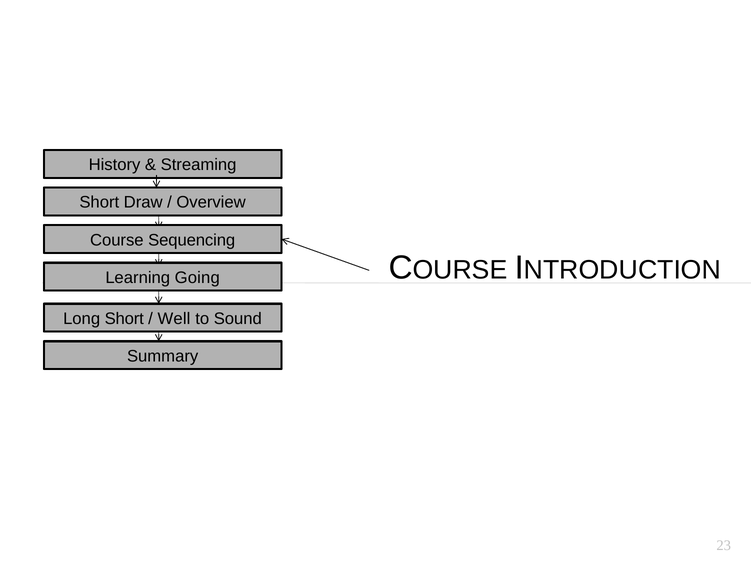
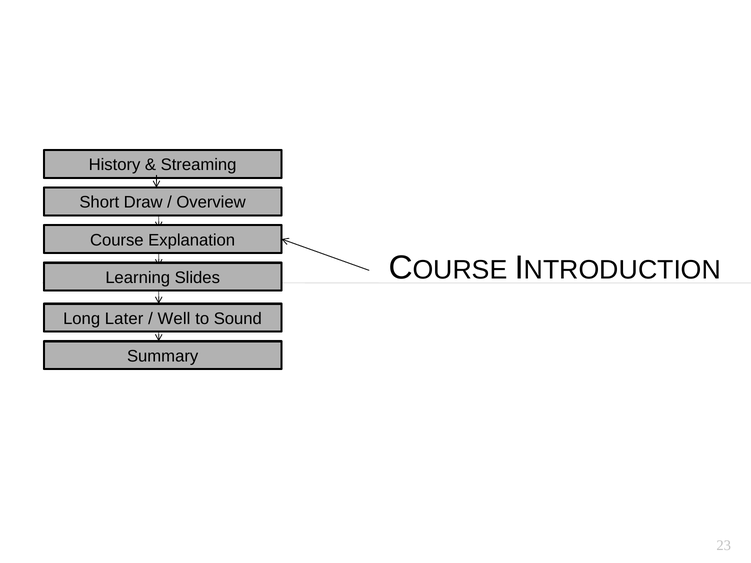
Sequencing: Sequencing -> Explanation (192, 240)
Going: Going -> Slides (197, 278)
Long Short: Short -> Later (124, 319)
